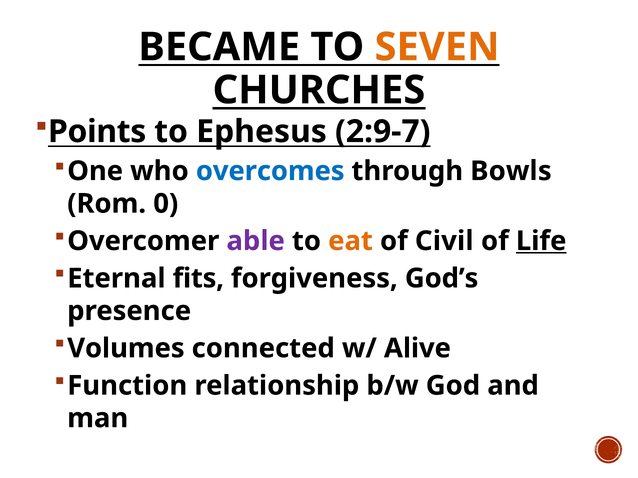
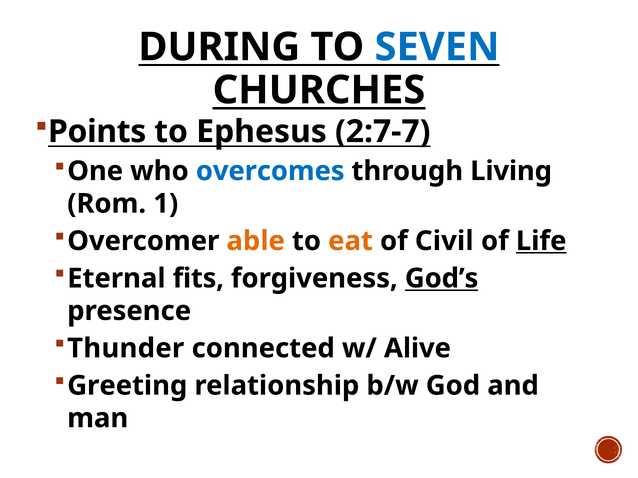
BECAME: BECAME -> DURING (219, 47)
SEVEN colour: orange -> blue (437, 47)
2:9-7: 2:9-7 -> 2:7-7 (383, 132)
Bowls: Bowls -> Living (511, 171)
0: 0 -> 1 (166, 204)
able colour: purple -> orange (256, 241)
God’s underline: none -> present (442, 279)
Volumes: Volumes -> Thunder (126, 349)
Function: Function -> Greeting (127, 386)
